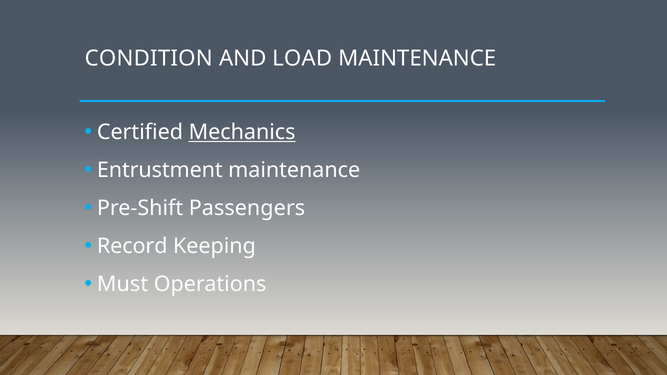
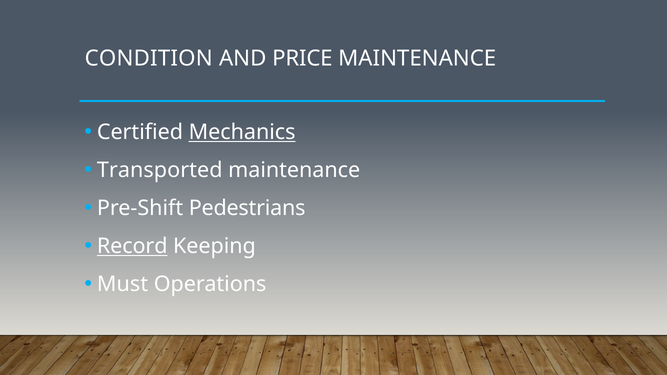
LOAD: LOAD -> PRICE (302, 58)
Entrustment: Entrustment -> Transported (160, 170)
Passengers: Passengers -> Pedestrians (247, 208)
Record underline: none -> present (132, 246)
